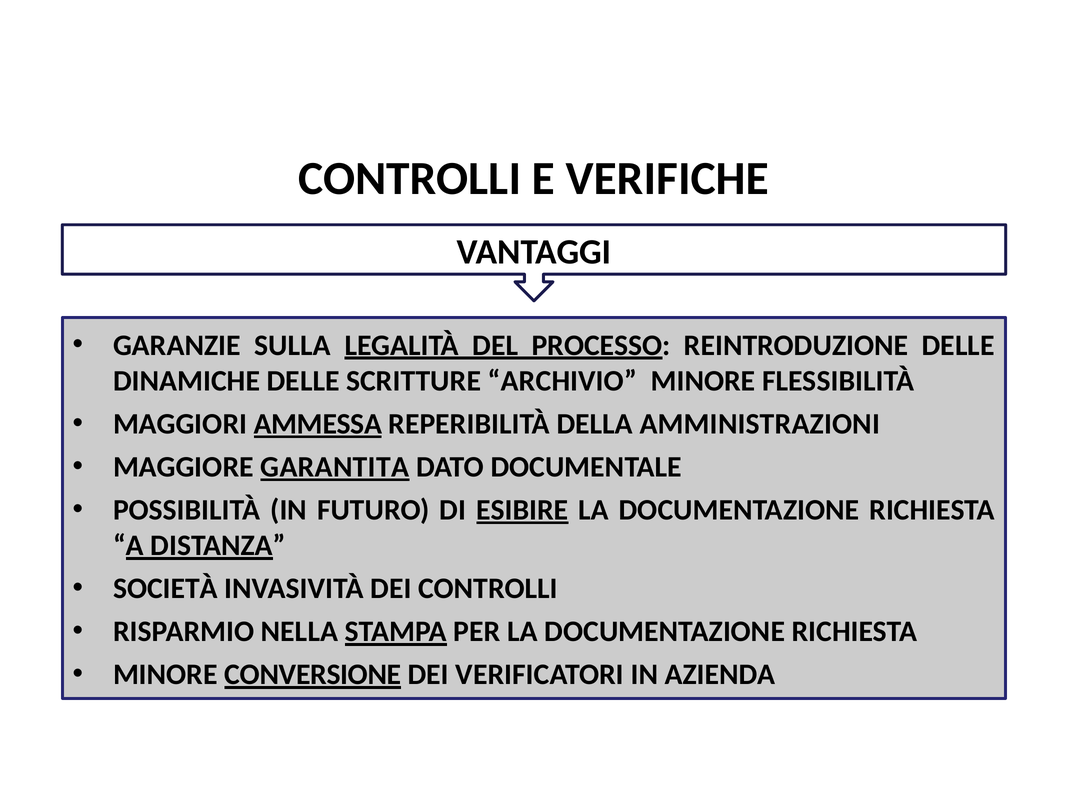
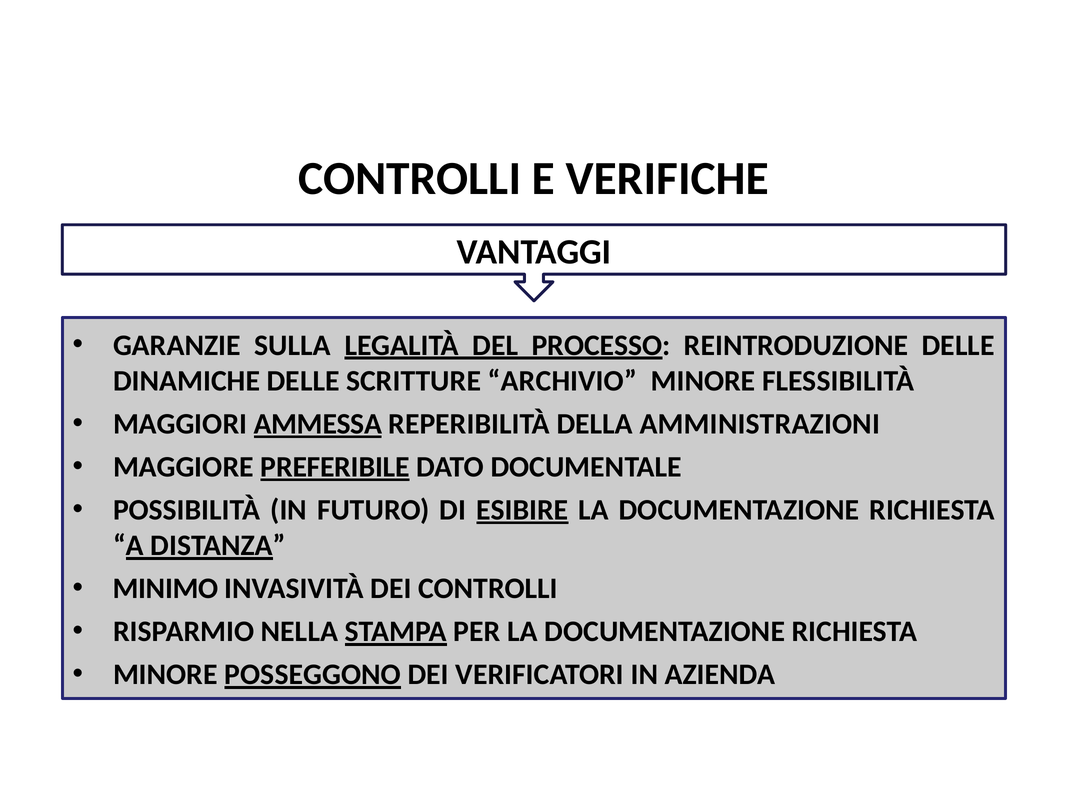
GARANTITA: GARANTITA -> PREFERIBILE (335, 467)
SOCIETÀ: SOCIETÀ -> MINIMO (166, 589)
CONVERSIONE: CONVERSIONE -> POSSEGGONO (313, 675)
